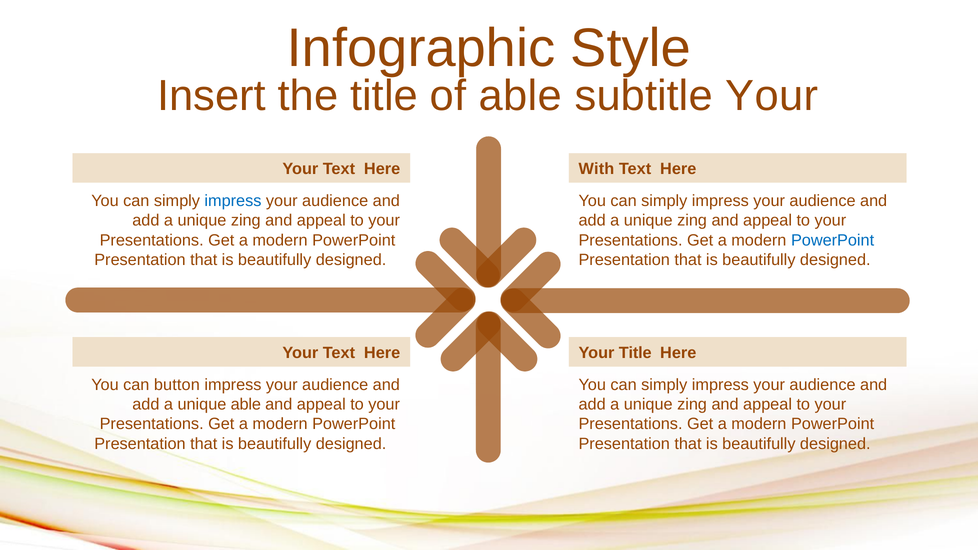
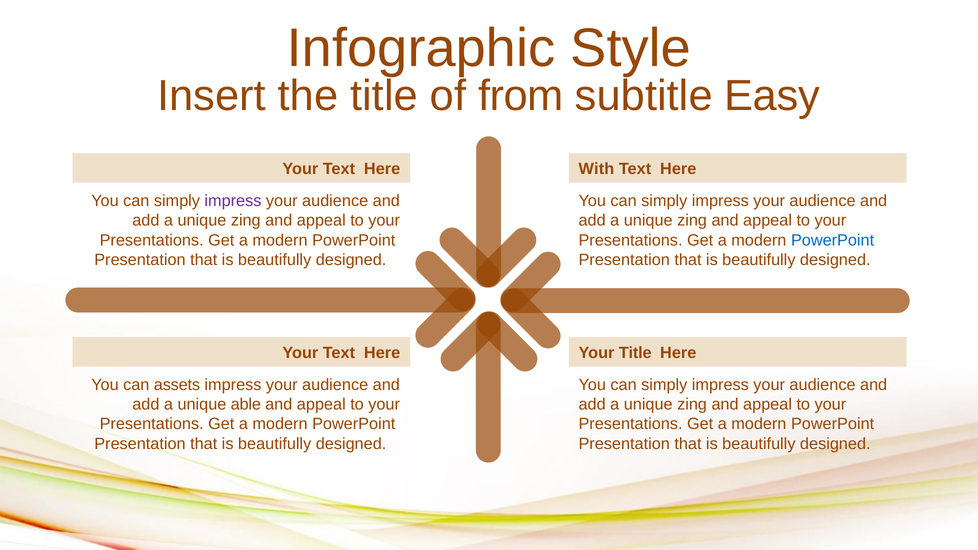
of able: able -> from (521, 96)
subtitle Your: Your -> Easy (772, 96)
impress colour: blue -> purple (233, 201)
button: button -> assets (177, 385)
